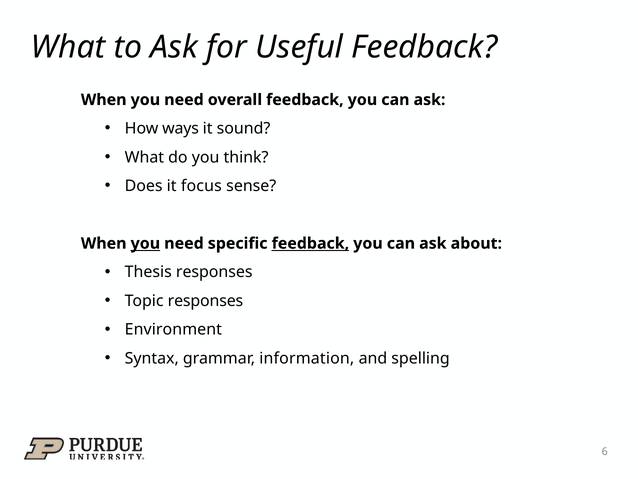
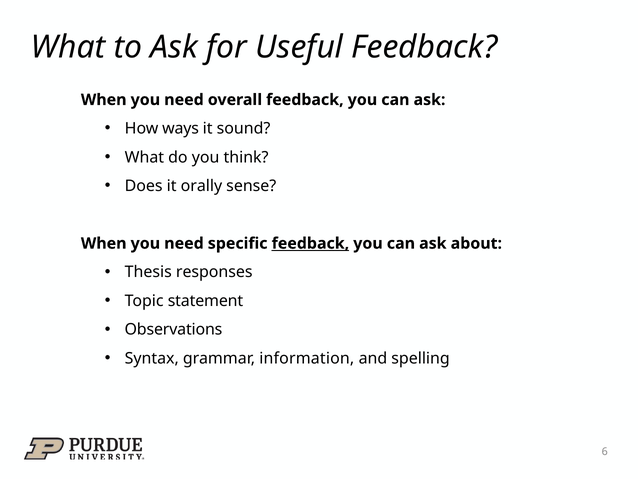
focus: focus -> orally (201, 186)
you underline: present -> none (145, 243)
Topic responses: responses -> statement (205, 301)
Environment: Environment -> Observations (173, 329)
